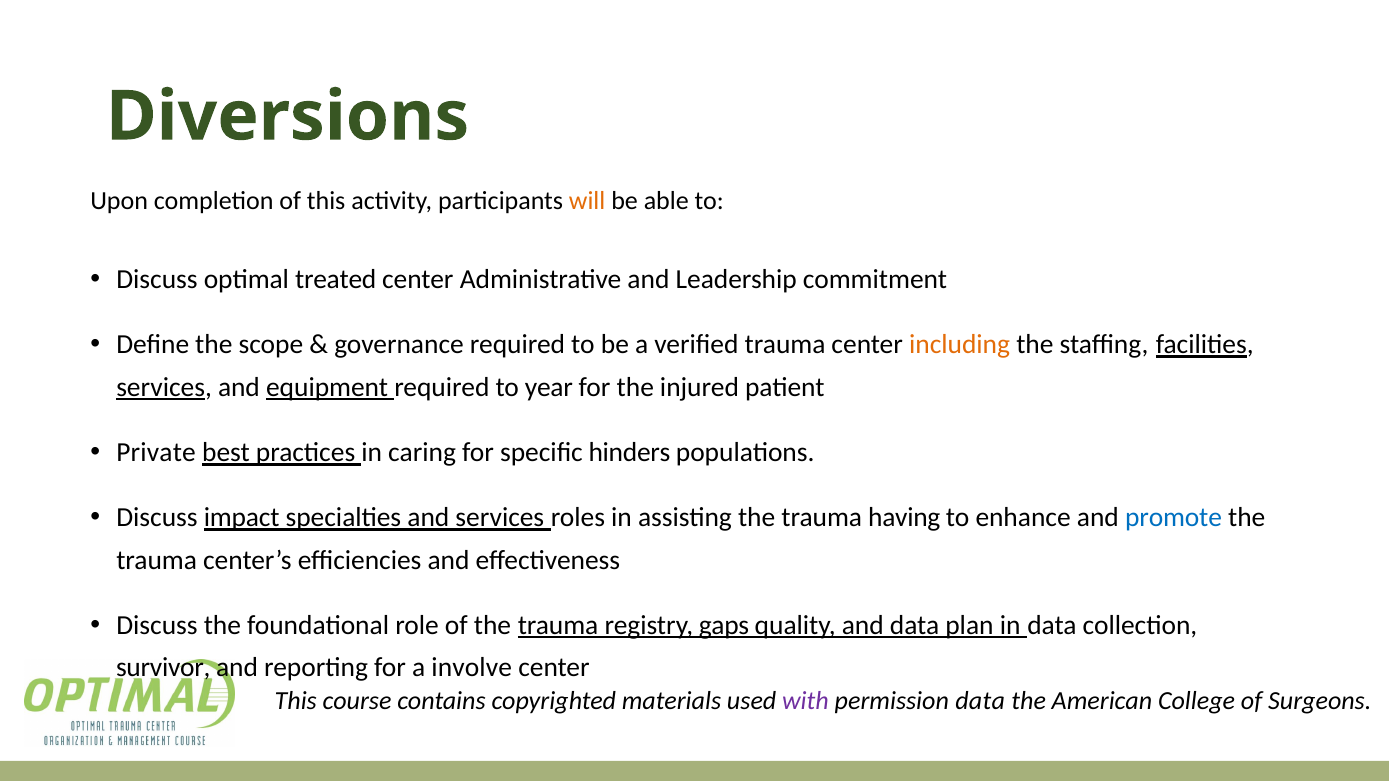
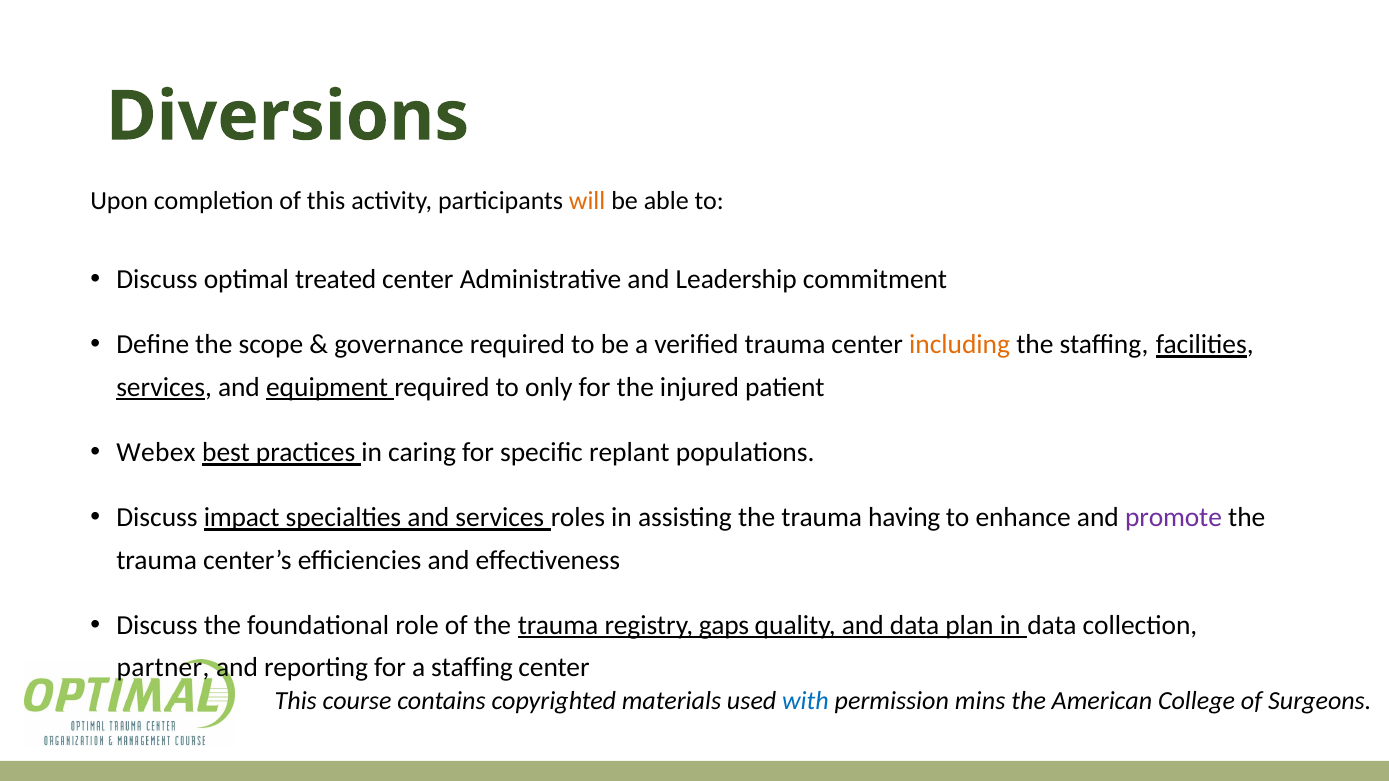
year: year -> only (549, 387)
Private: Private -> Webex (156, 453)
hinders: hinders -> replant (629, 453)
promote colour: blue -> purple (1174, 518)
survivor: survivor -> partner (163, 668)
a involve: involve -> staffing (472, 668)
with colour: purple -> blue (805, 702)
permission data: data -> mins (980, 702)
